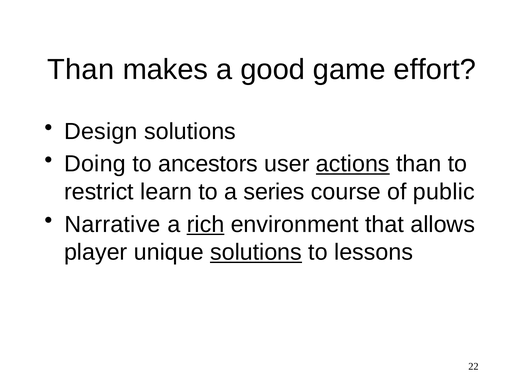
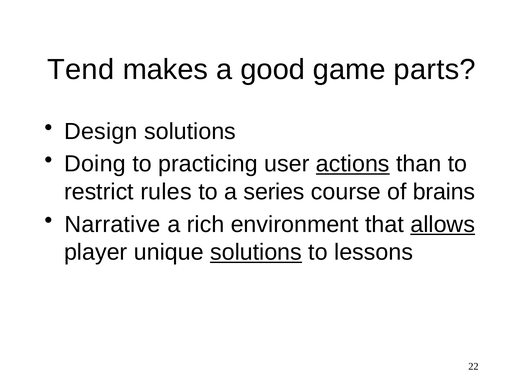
Than: Than -> Tend (81, 70)
effort: effort -> parts (435, 70)
ancestors: ancestors -> practicing (208, 164)
learn: learn -> rules (166, 192)
public: public -> brains (444, 192)
rich underline: present -> none (206, 225)
allows underline: none -> present (443, 225)
